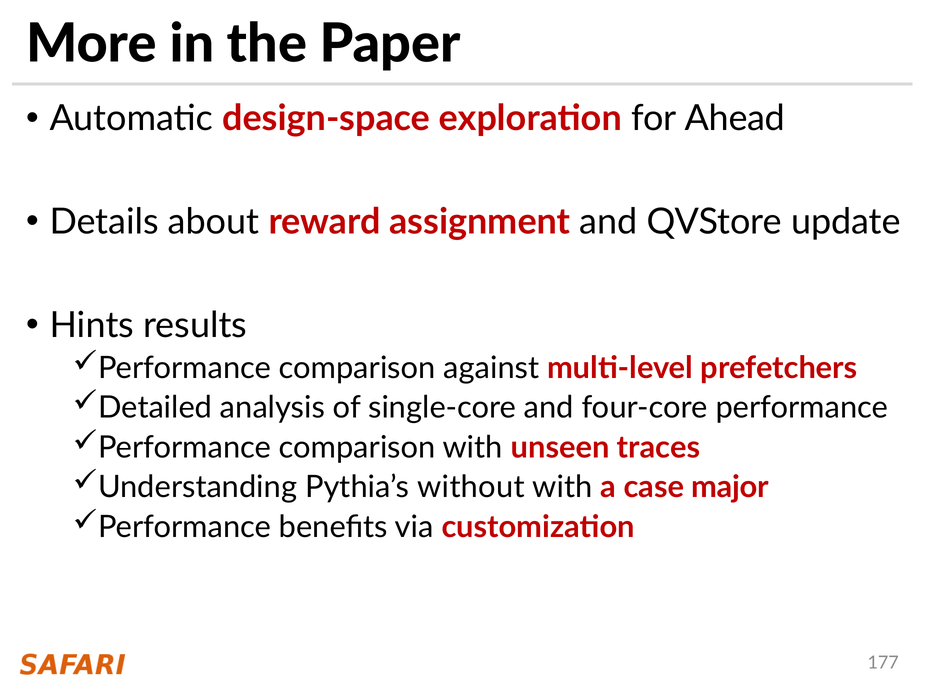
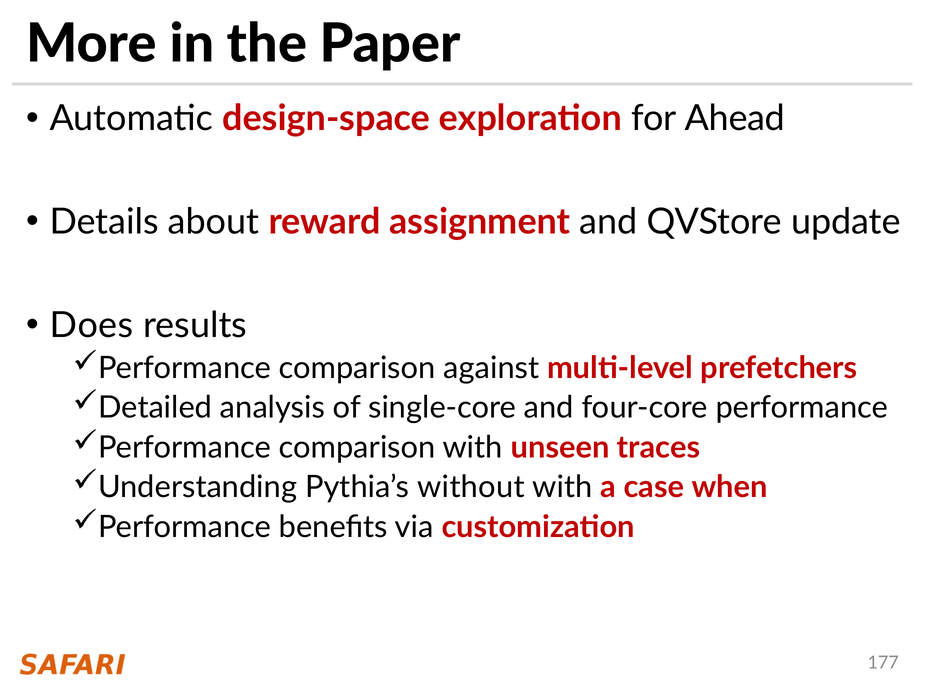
Hints: Hints -> Does (92, 326)
major: major -> when (730, 488)
